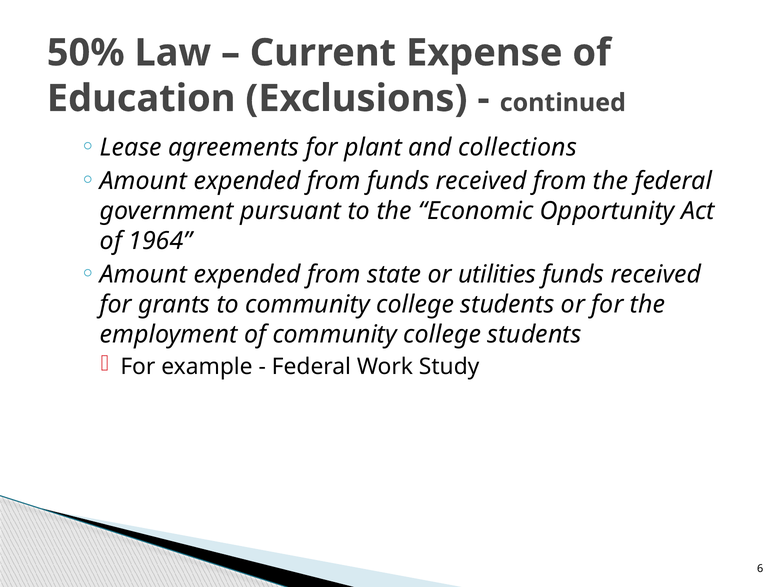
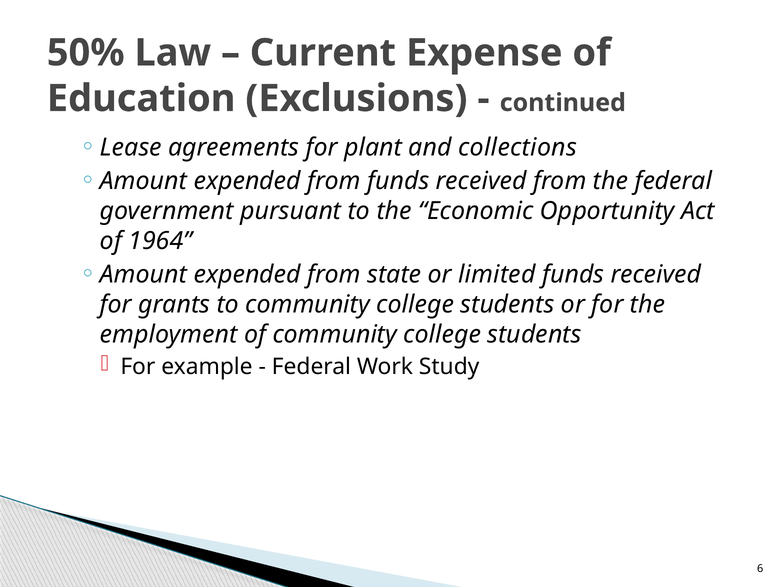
utilities: utilities -> limited (497, 274)
